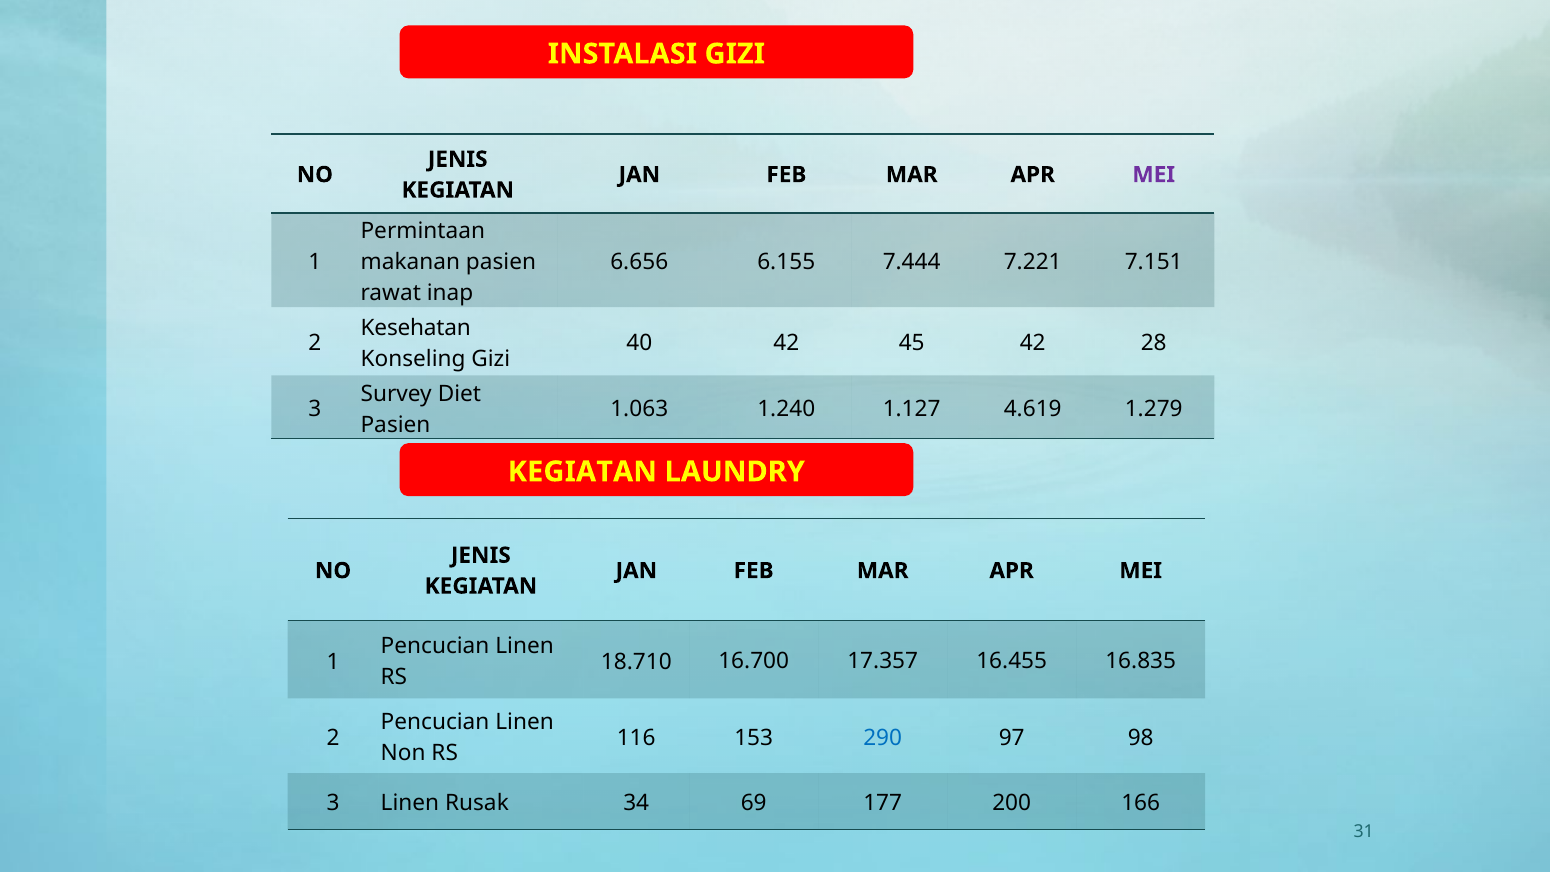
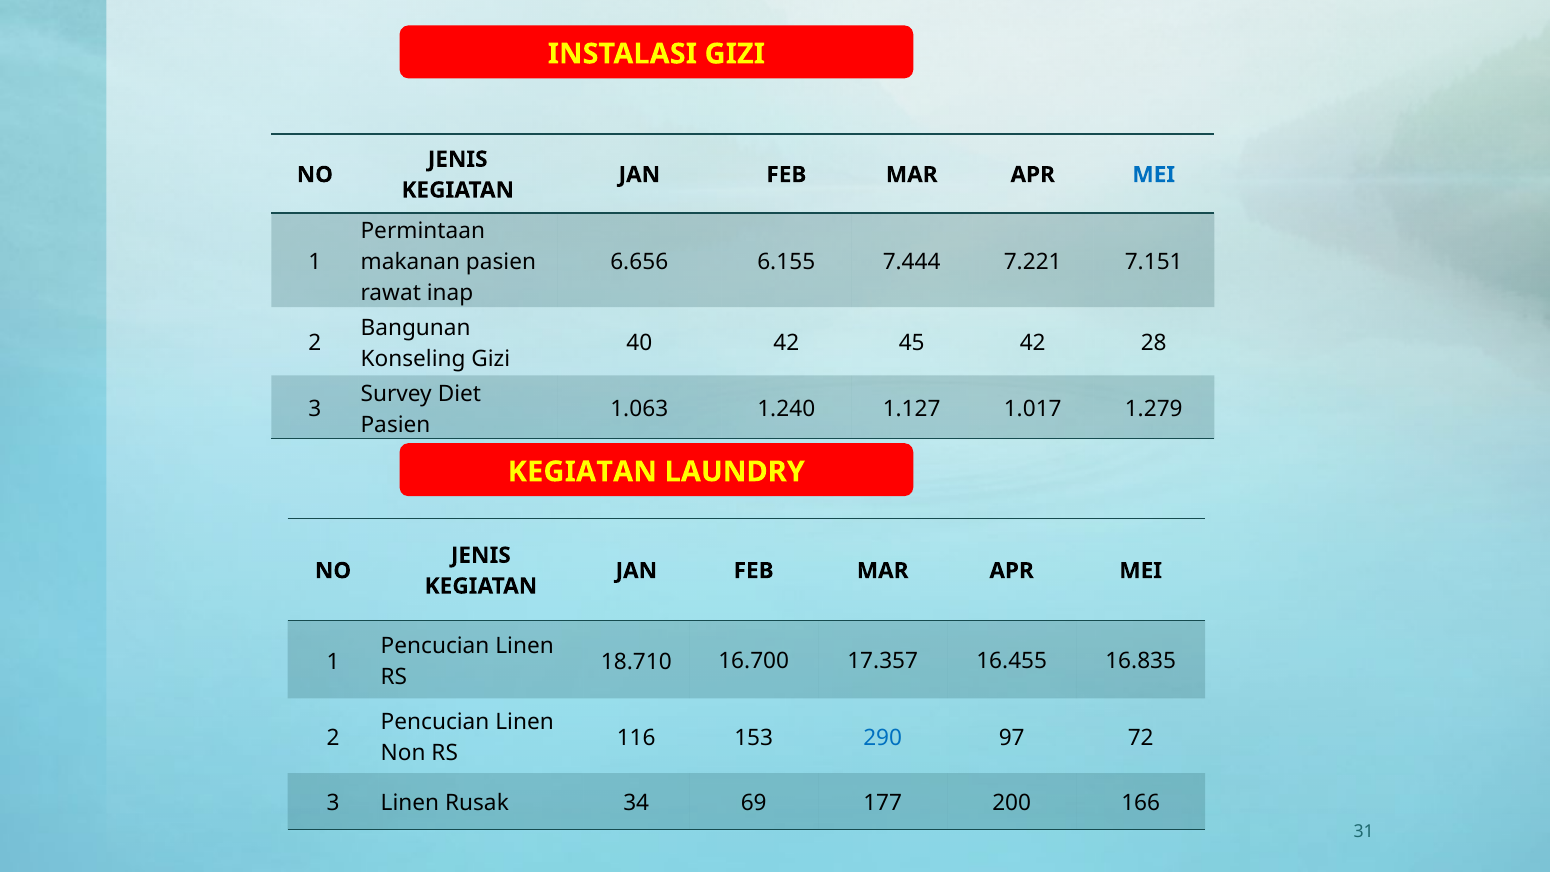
MEI colour: purple -> blue (1154, 175)
Kesehatan: Kesehatan -> Bangunan (416, 328)
4.619: 4.619 -> 1.017 (1033, 409)
98: 98 -> 72 (1141, 738)
